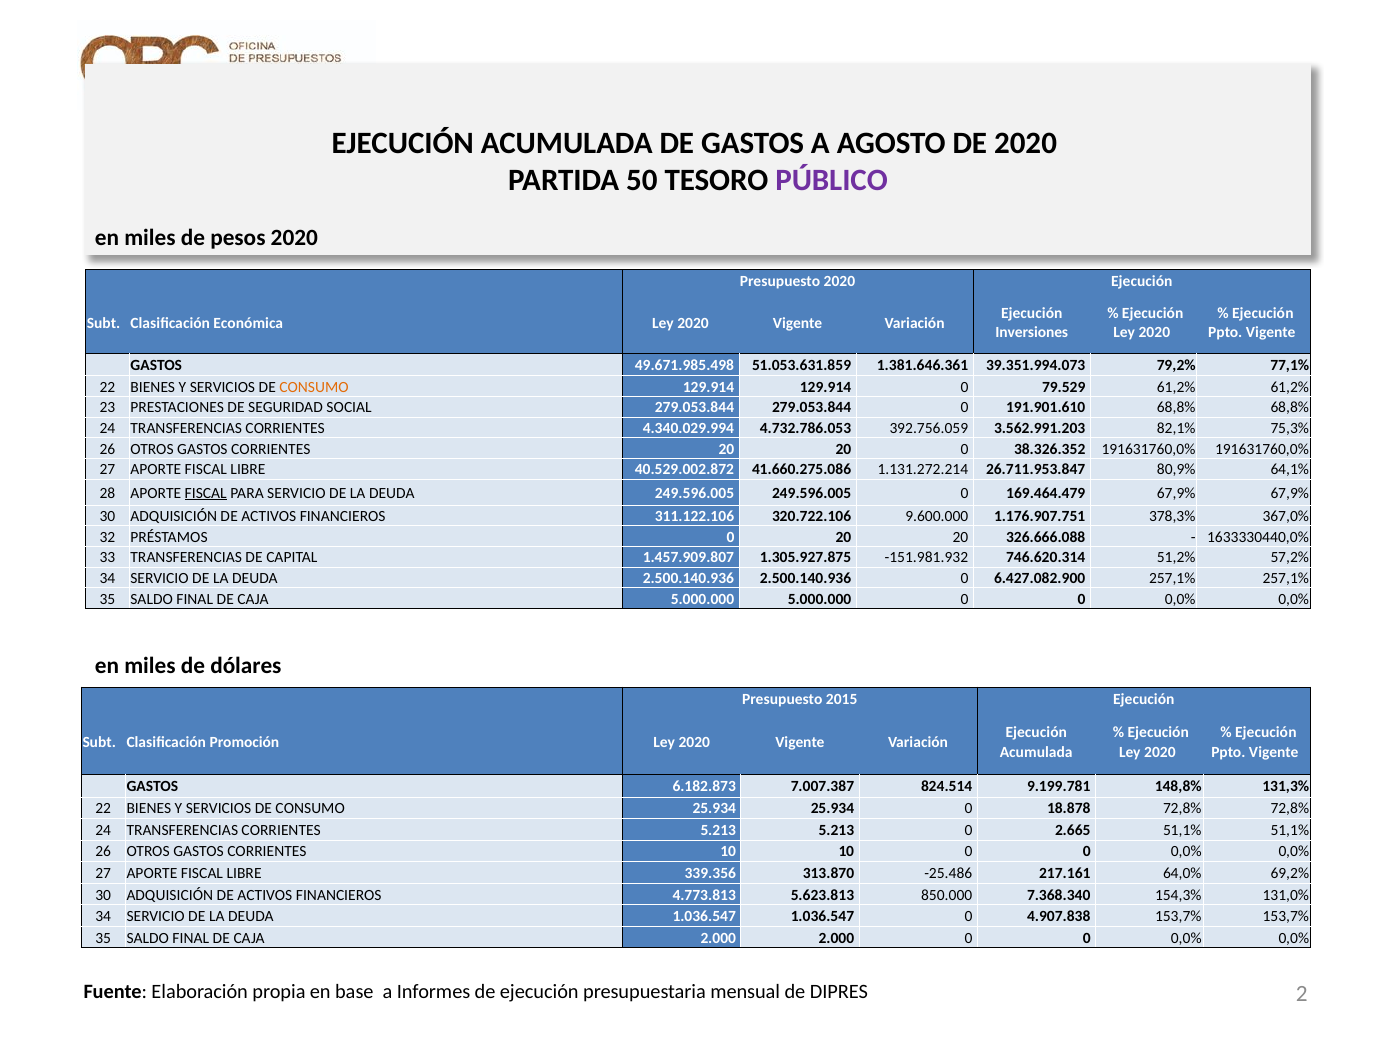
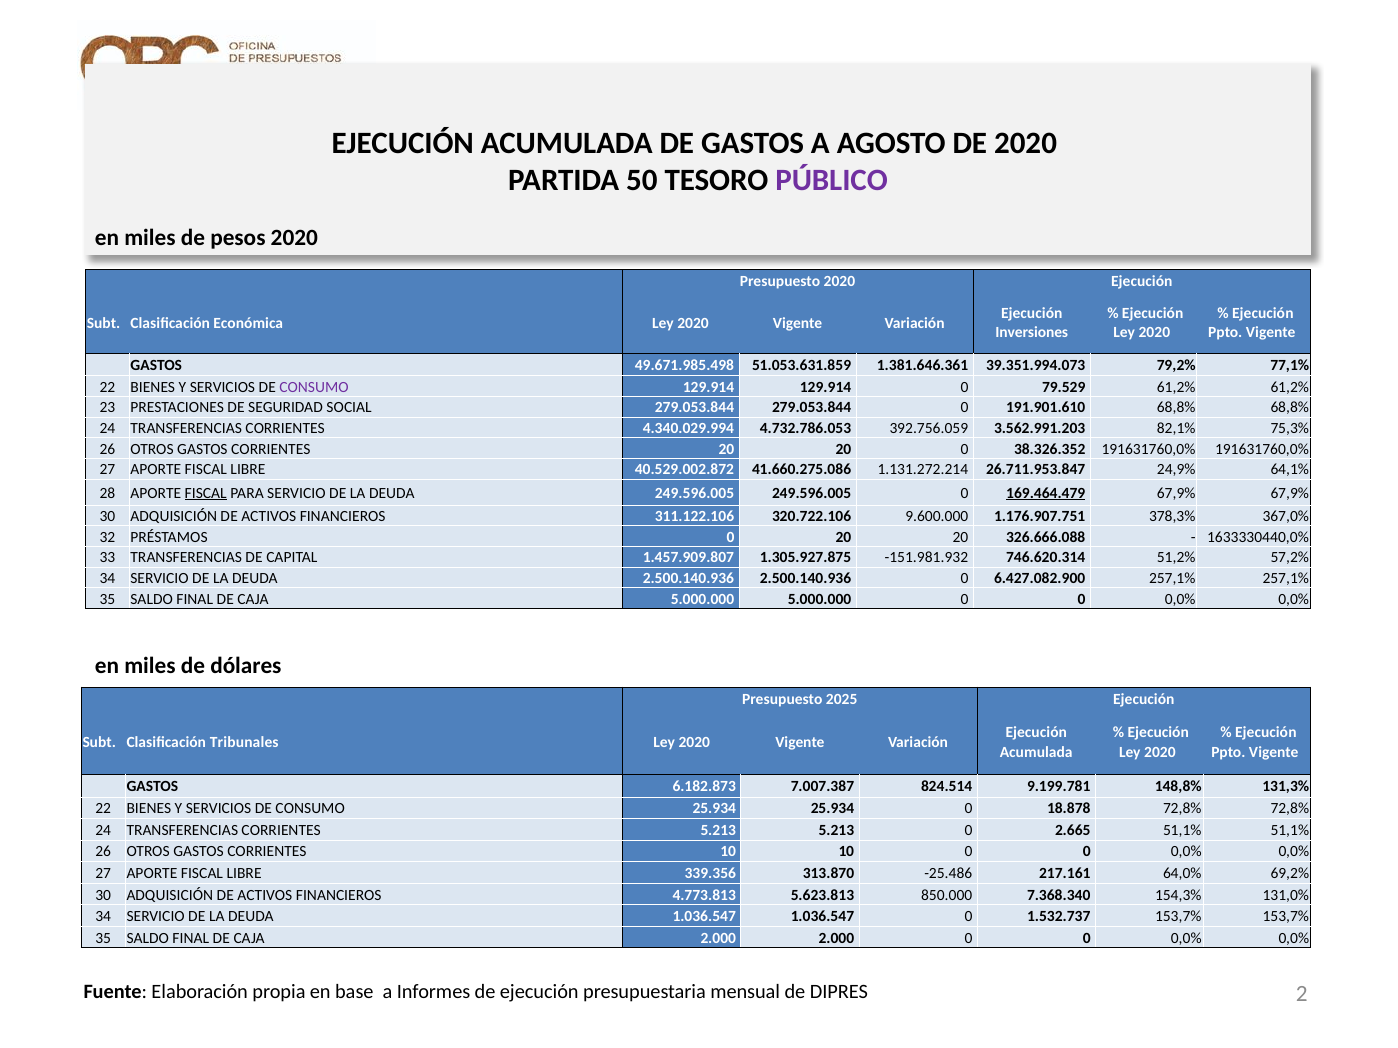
CONSUMO colour: orange -> purple (314, 387)
80,9%: 80,9% -> 24,9% (1176, 470)
169.464.479 underline: none -> present (1046, 493)
2015: 2015 -> 2025 (842, 700)
Promoción: Promoción -> Tribunales (244, 743)
4.907.838: 4.907.838 -> 1.532.737 (1059, 917)
